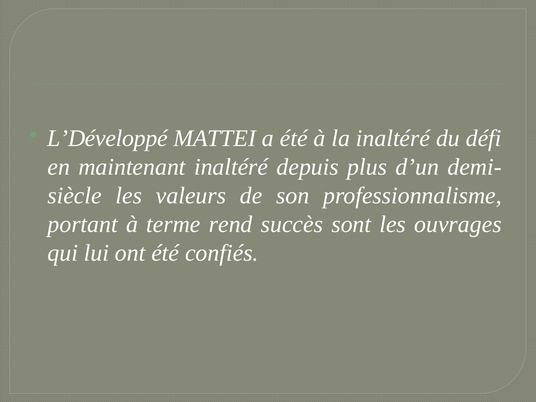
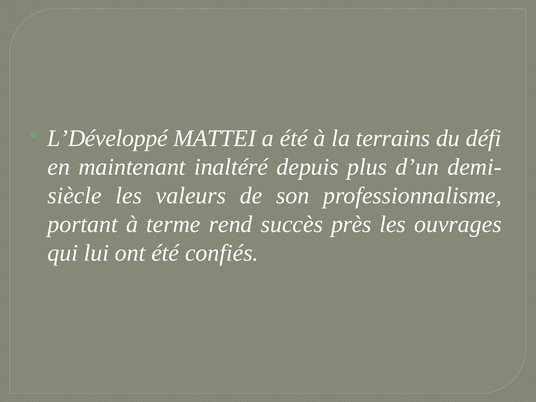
la inaltéré: inaltéré -> terrains (393, 138)
sont: sont -> près (351, 224)
